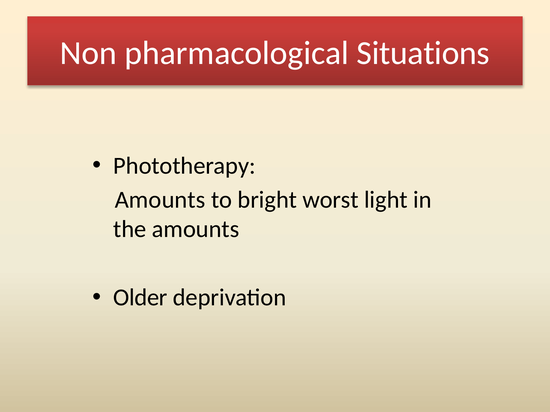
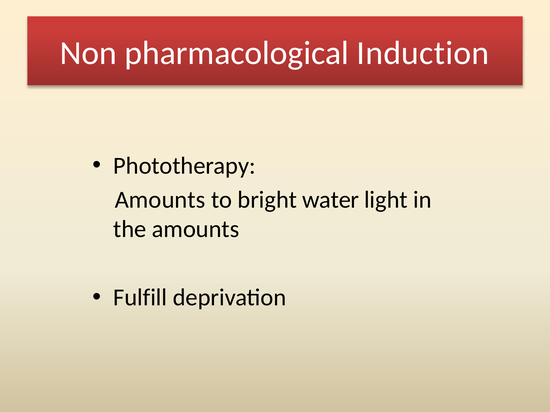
Situations: Situations -> Induction (423, 53)
worst: worst -> water (331, 200)
Older: Older -> Fulfill (140, 298)
